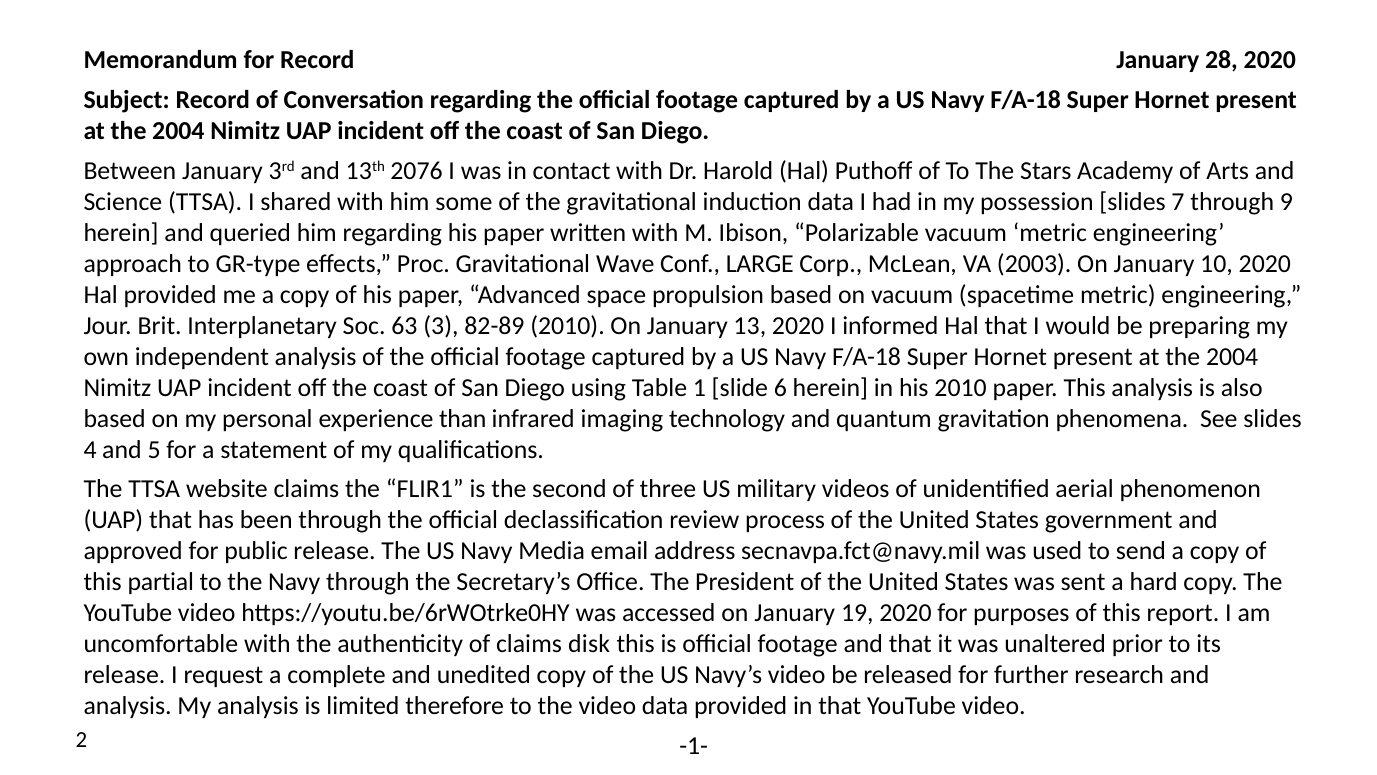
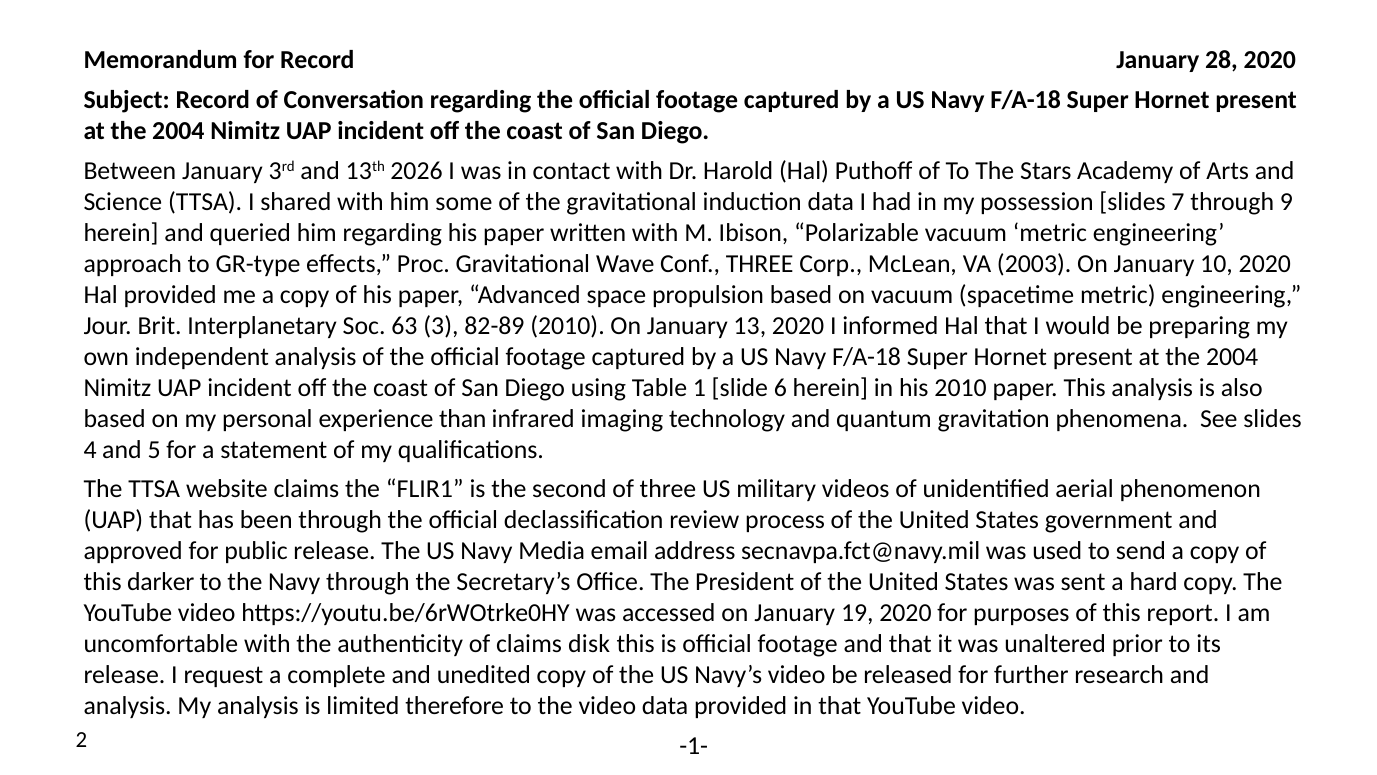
2076: 2076 -> 2026 (417, 171)
Conf LARGE: LARGE -> THREE (760, 264)
partial: partial -> darker (161, 582)
